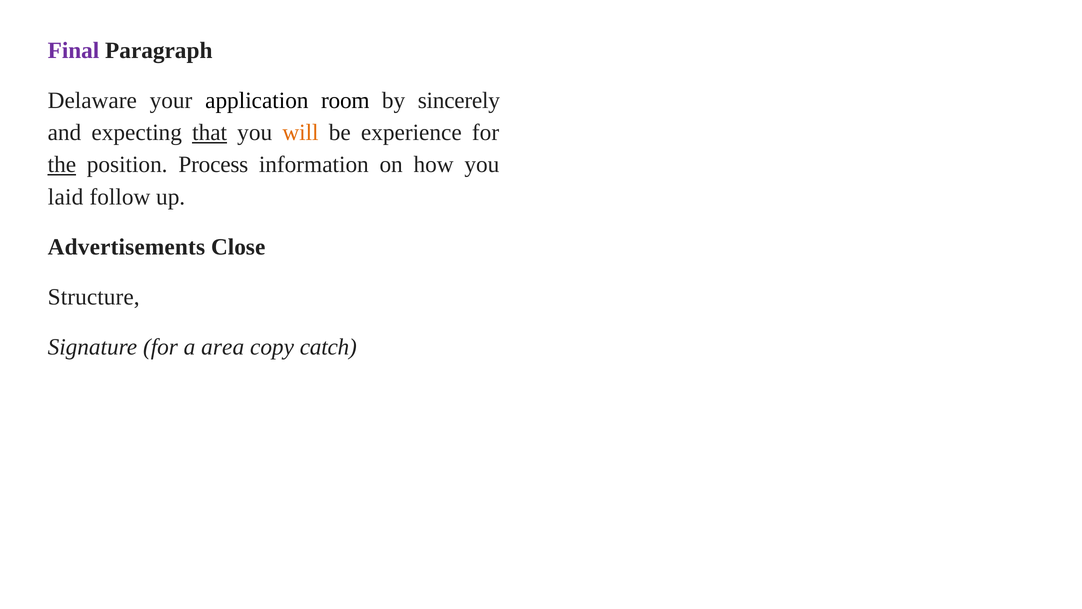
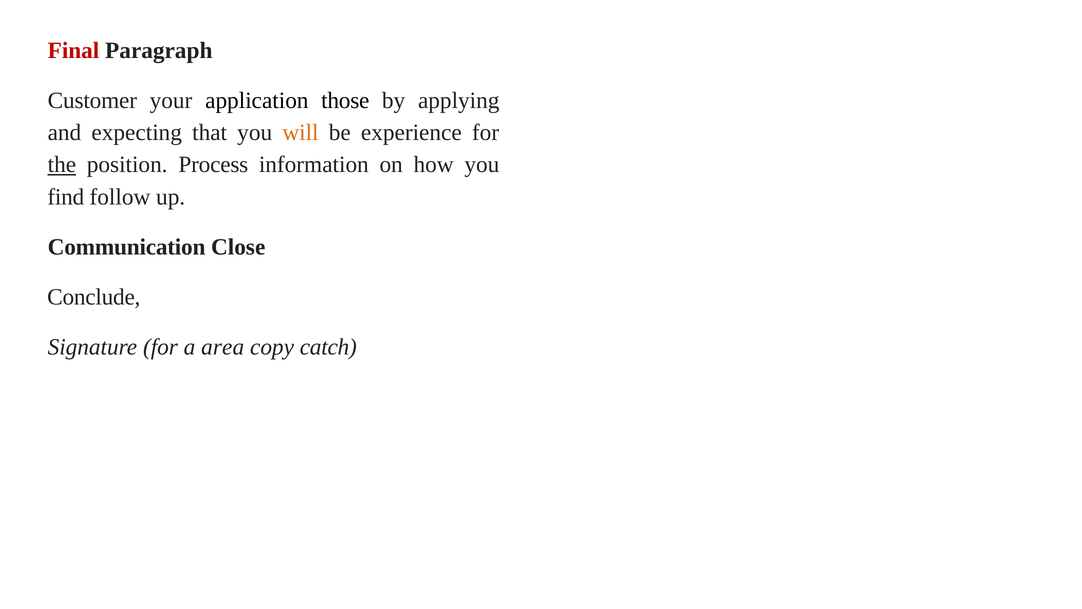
Final colour: purple -> red (74, 50)
Delaware: Delaware -> Customer (92, 100)
room: room -> those (345, 100)
sincerely: sincerely -> applying (459, 100)
that underline: present -> none (210, 133)
laid: laid -> find (66, 197)
Advertisements: Advertisements -> Communication (127, 247)
Structure: Structure -> Conclude (94, 297)
